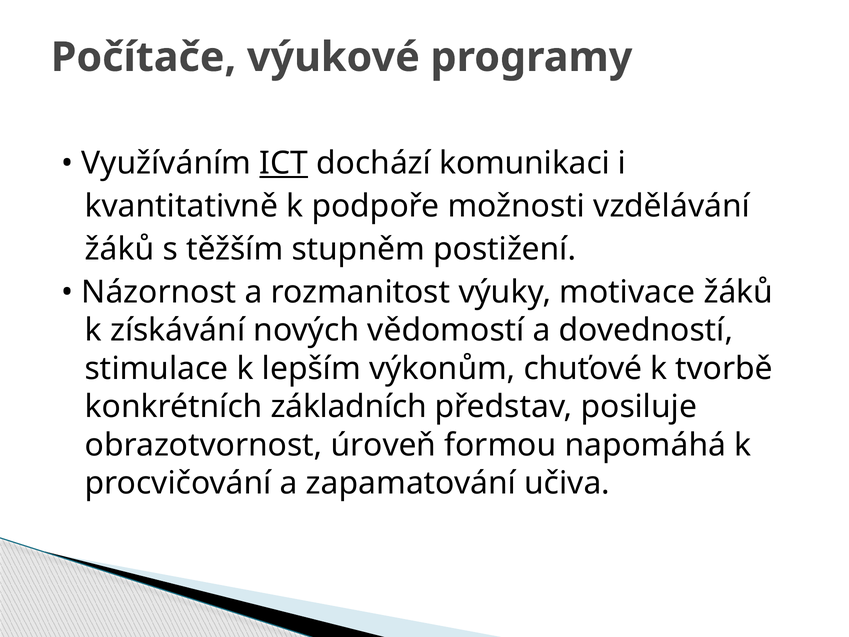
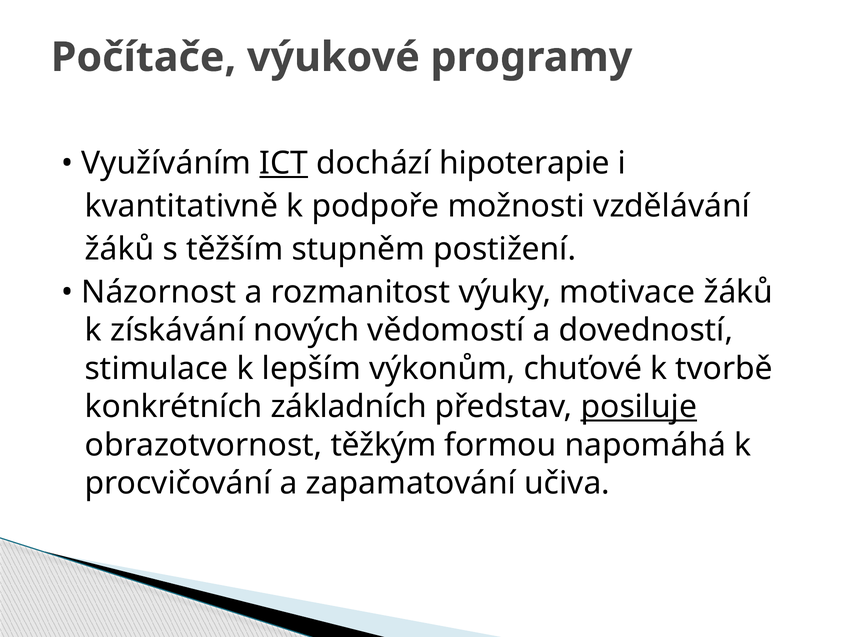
komunikaci: komunikaci -> hipoterapie (525, 163)
posiluje underline: none -> present (639, 407)
úroveň: úroveň -> těžkým (384, 445)
